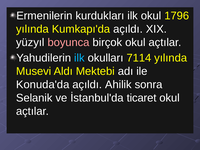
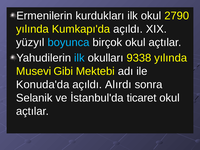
1796: 1796 -> 2790 (177, 16)
boyunca colour: pink -> light blue (68, 42)
7114: 7114 -> 9338 (139, 58)
Aldı: Aldı -> Gibi (63, 71)
Ahilik: Ahilik -> Alırdı (118, 85)
